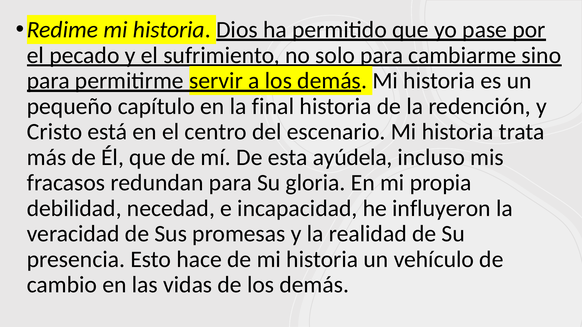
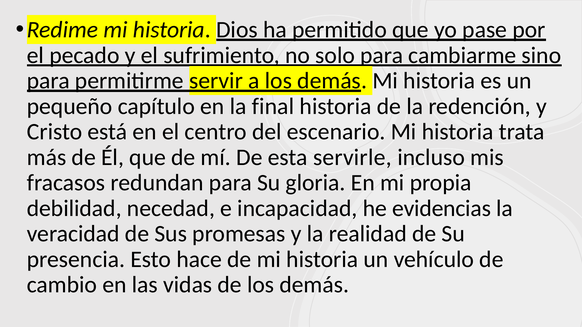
ayúdela: ayúdela -> servirle (352, 157)
influyeron: influyeron -> evidencias (442, 209)
